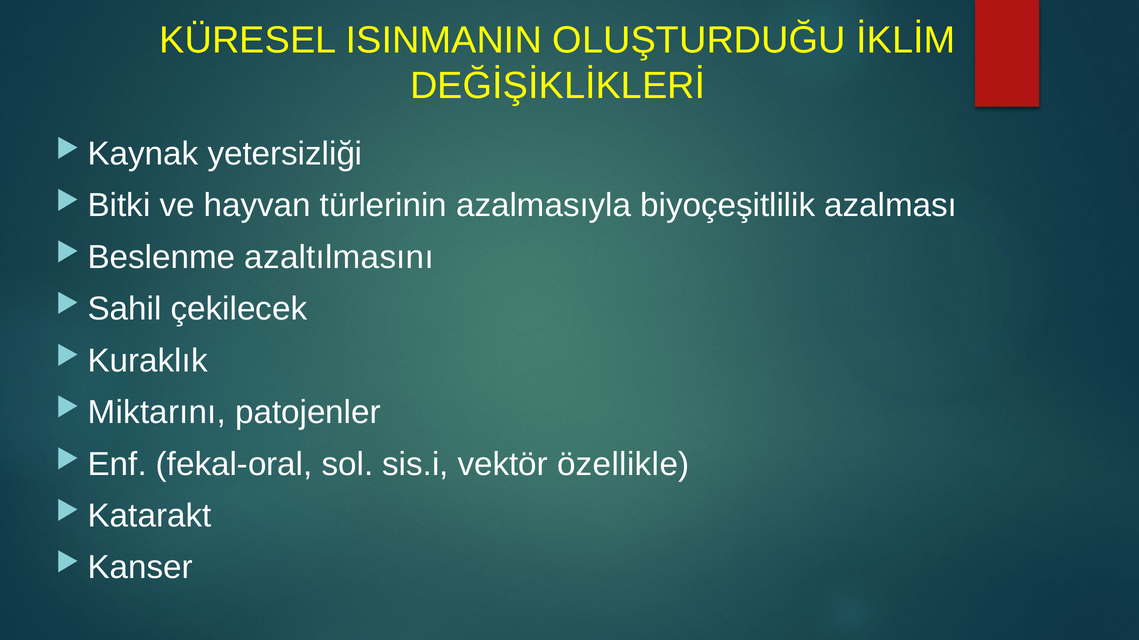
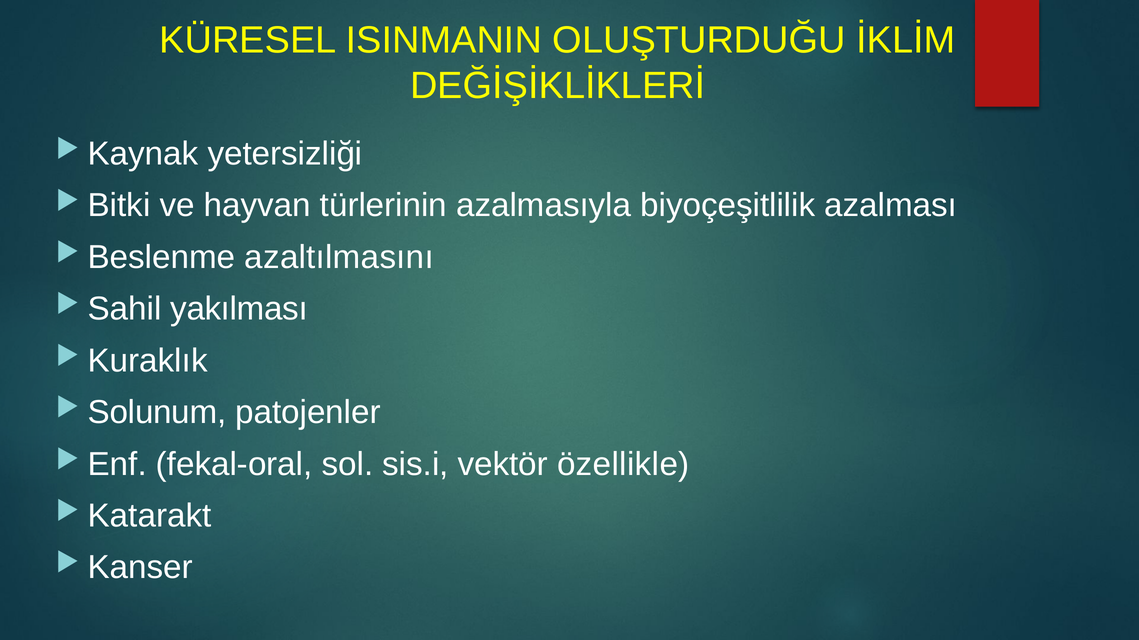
çekilecek: çekilecek -> yakılması (239, 309)
Miktarını: Miktarını -> Solunum (157, 413)
